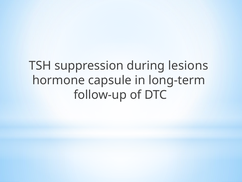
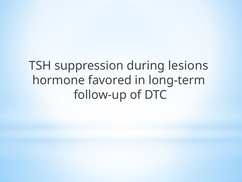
capsule: capsule -> favored (110, 80)
